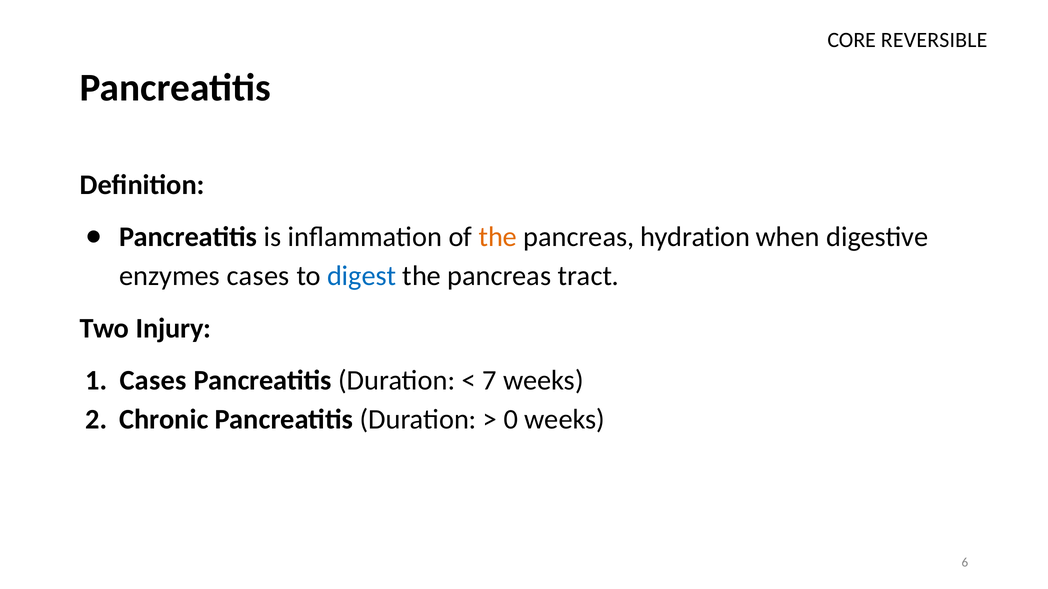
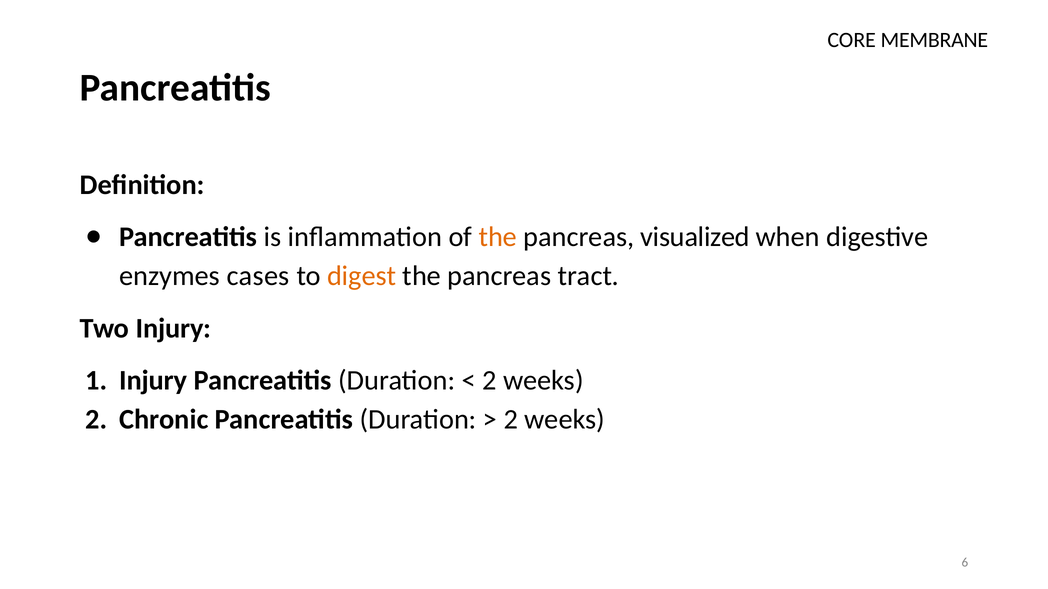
REVERSIBLE: REVERSIBLE -> MEMBRANE (934, 40)
hydration: hydration -> visualized (695, 237)
digest colour: blue -> orange (362, 276)
Cases: Cases -> Injury (153, 381)
7: 7 -> 2 (489, 381)
0: 0 -> 2 (511, 420)
